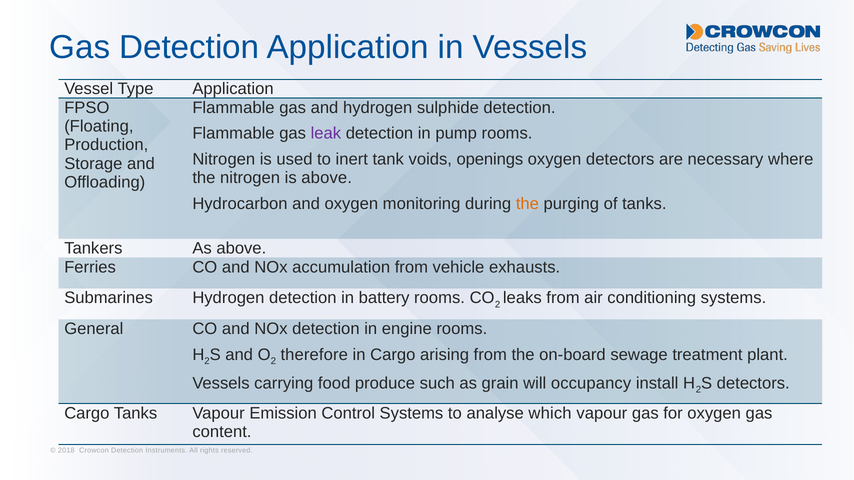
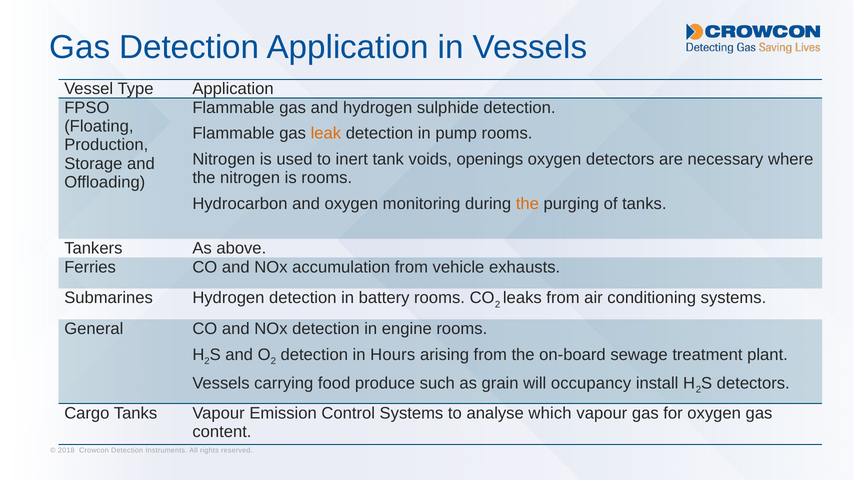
leak colour: purple -> orange (326, 134)
is above: above -> rooms (327, 178)
therefore: therefore -> detection (314, 355)
in Cargo: Cargo -> Hours (393, 355)
